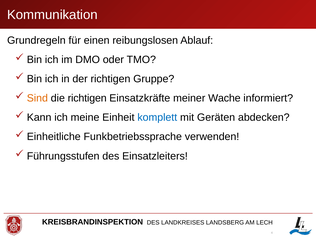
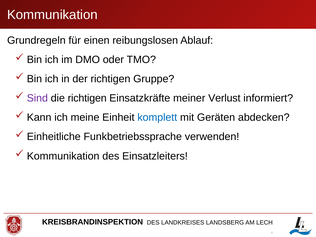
Sind colour: orange -> purple (37, 98)
Wache: Wache -> Verlust (224, 98)
Führungsstufen: Führungsstufen -> Kommunikation (63, 156)
